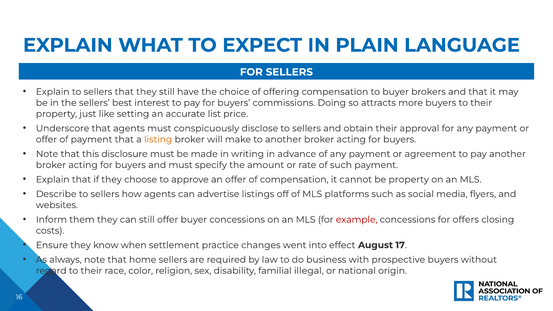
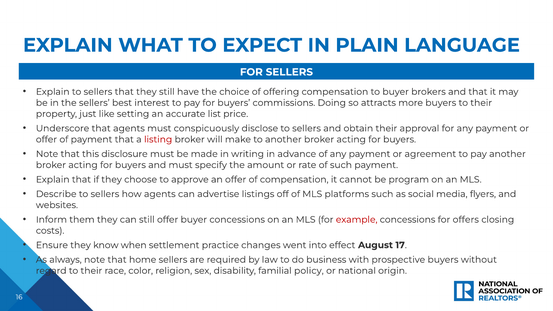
listing colour: orange -> red (158, 139)
be property: property -> program (409, 180)
illegal: illegal -> policy (309, 271)
